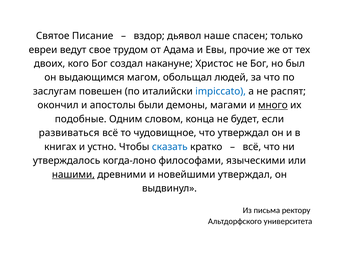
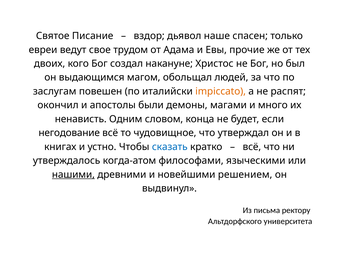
impiccato colour: blue -> orange (221, 91)
много underline: present -> none (273, 105)
подобные: подобные -> ненависть (81, 119)
развиваться: развиваться -> негодование (69, 133)
когда-лоно: когда-лоно -> когда-атом (129, 161)
новейшими утверждал: утверждал -> решением (245, 175)
